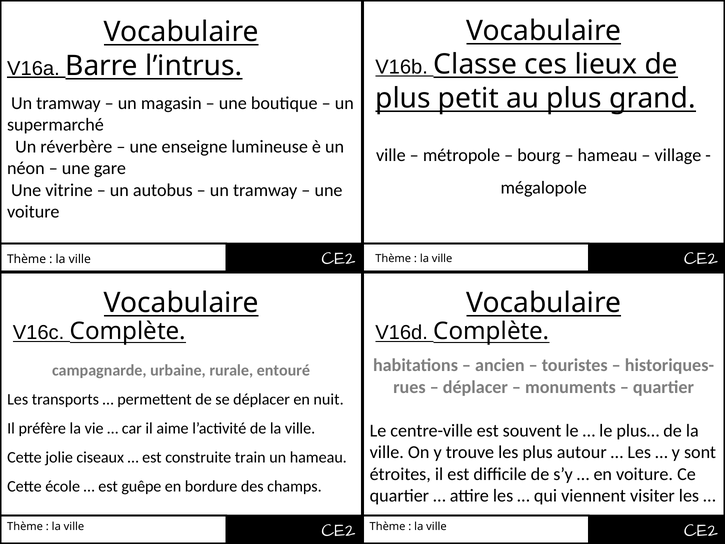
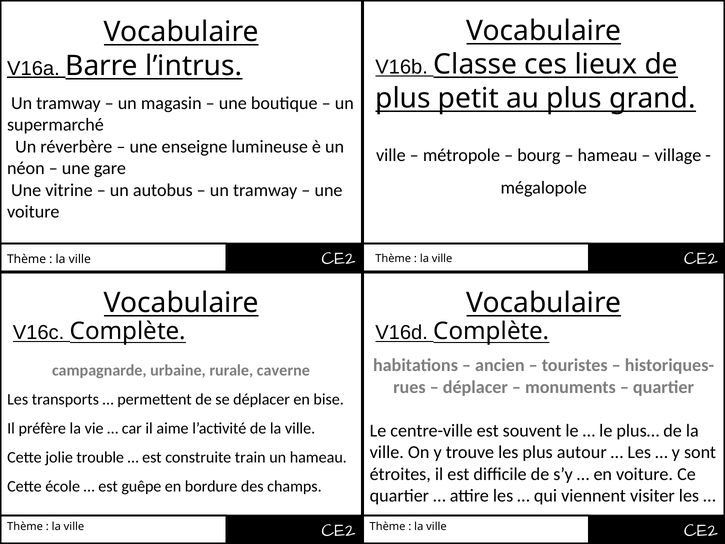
entouré: entouré -> caverne (283, 370)
nuit: nuit -> bise (329, 399)
ciseaux: ciseaux -> trouble (100, 457)
